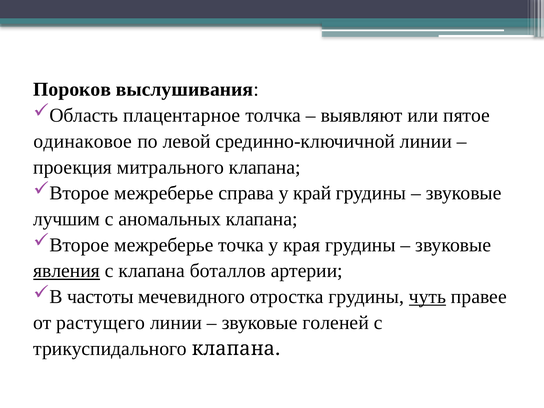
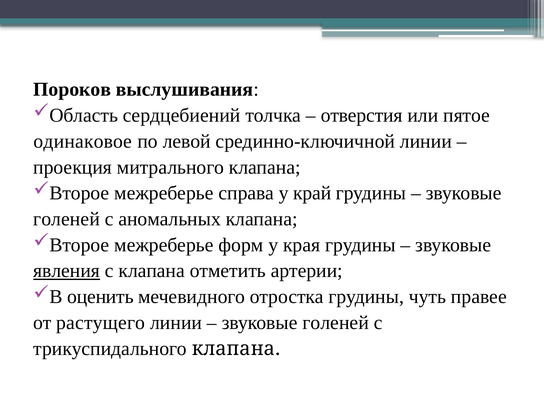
плацентарное: плацентарное -> сердцебиений (182, 115)
выявляют: выявляют -> отверстия (362, 115)
лучшим: лучшим -> голеней (67, 219)
точка: точка -> форм (241, 245)
боталлов: боталлов -> отметить (228, 271)
частоты: частоты -> оценить (100, 297)
чуть underline: present -> none (428, 297)
